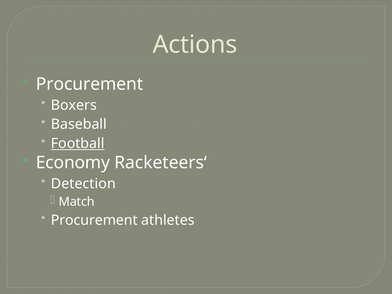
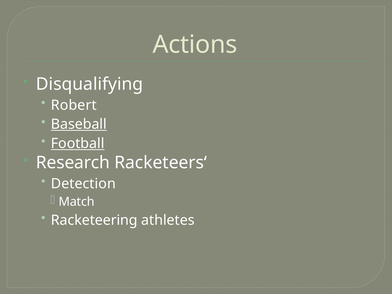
Procurement: Procurement -> Disqualifying (90, 84)
Boxers: Boxers -> Robert (74, 105)
Baseball underline: none -> present (79, 124)
Economy: Economy -> Research (73, 163)
Procurement: Procurement -> Racketeering (94, 220)
